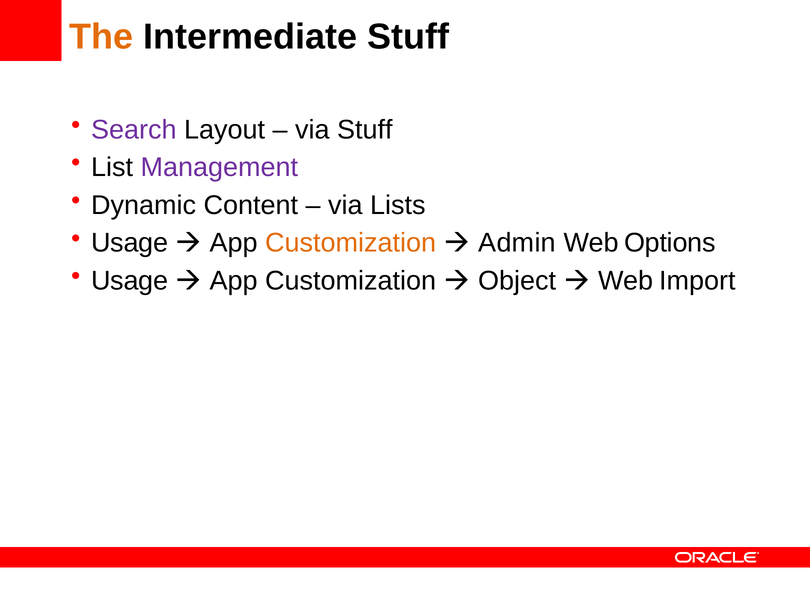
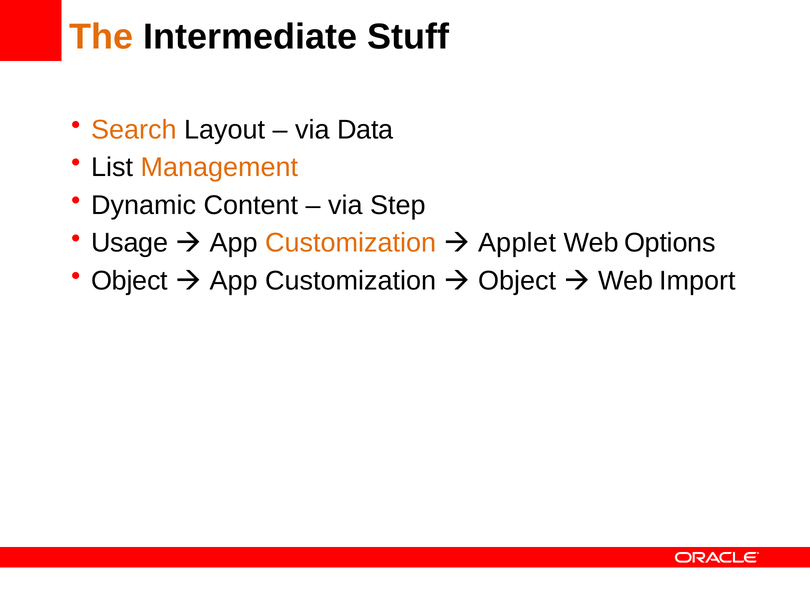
Search colour: purple -> orange (134, 129)
via Stuff: Stuff -> Data (365, 129)
Management colour: purple -> orange (219, 167)
Lists: Lists -> Step (398, 205)
Admin: Admin -> Applet (517, 243)
Usage: Usage -> Object (130, 281)
